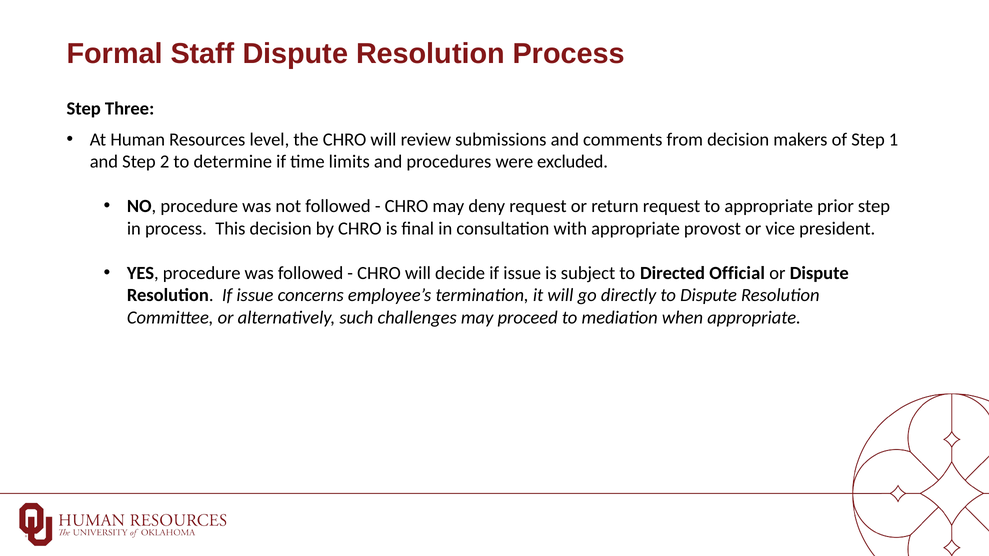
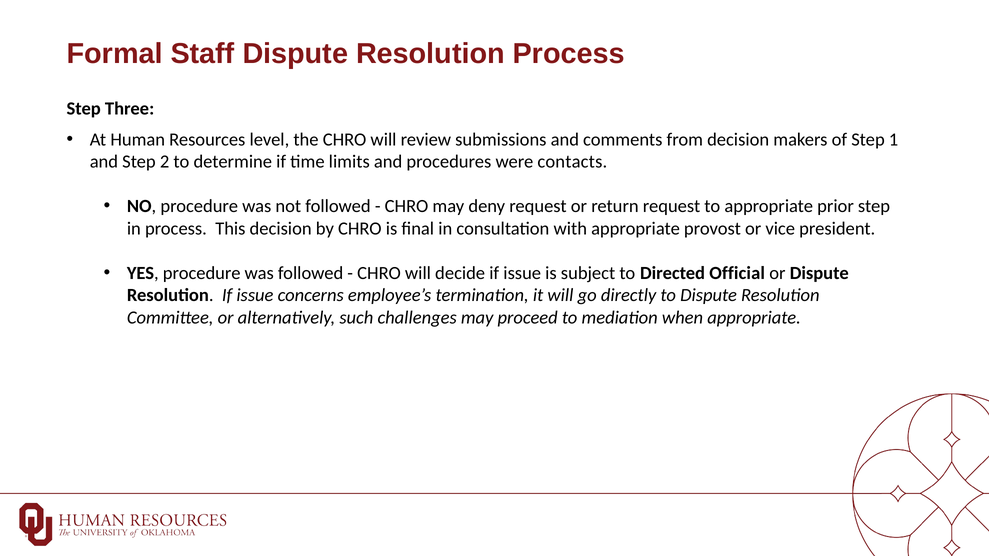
excluded: excluded -> contacts (572, 162)
